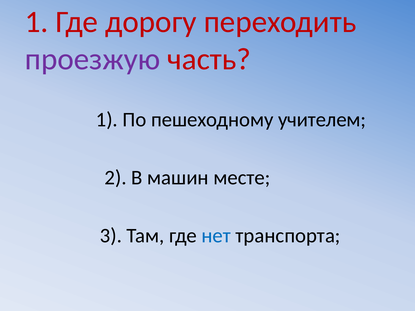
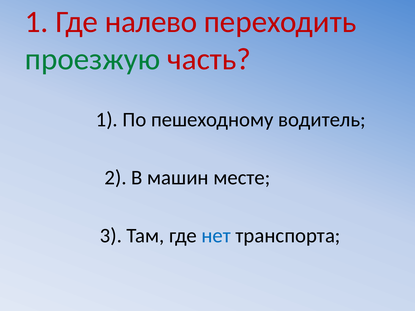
дорогу: дорогу -> налево (151, 22)
проезжую colour: purple -> green (93, 59)
учителем: учителем -> водитель (322, 120)
